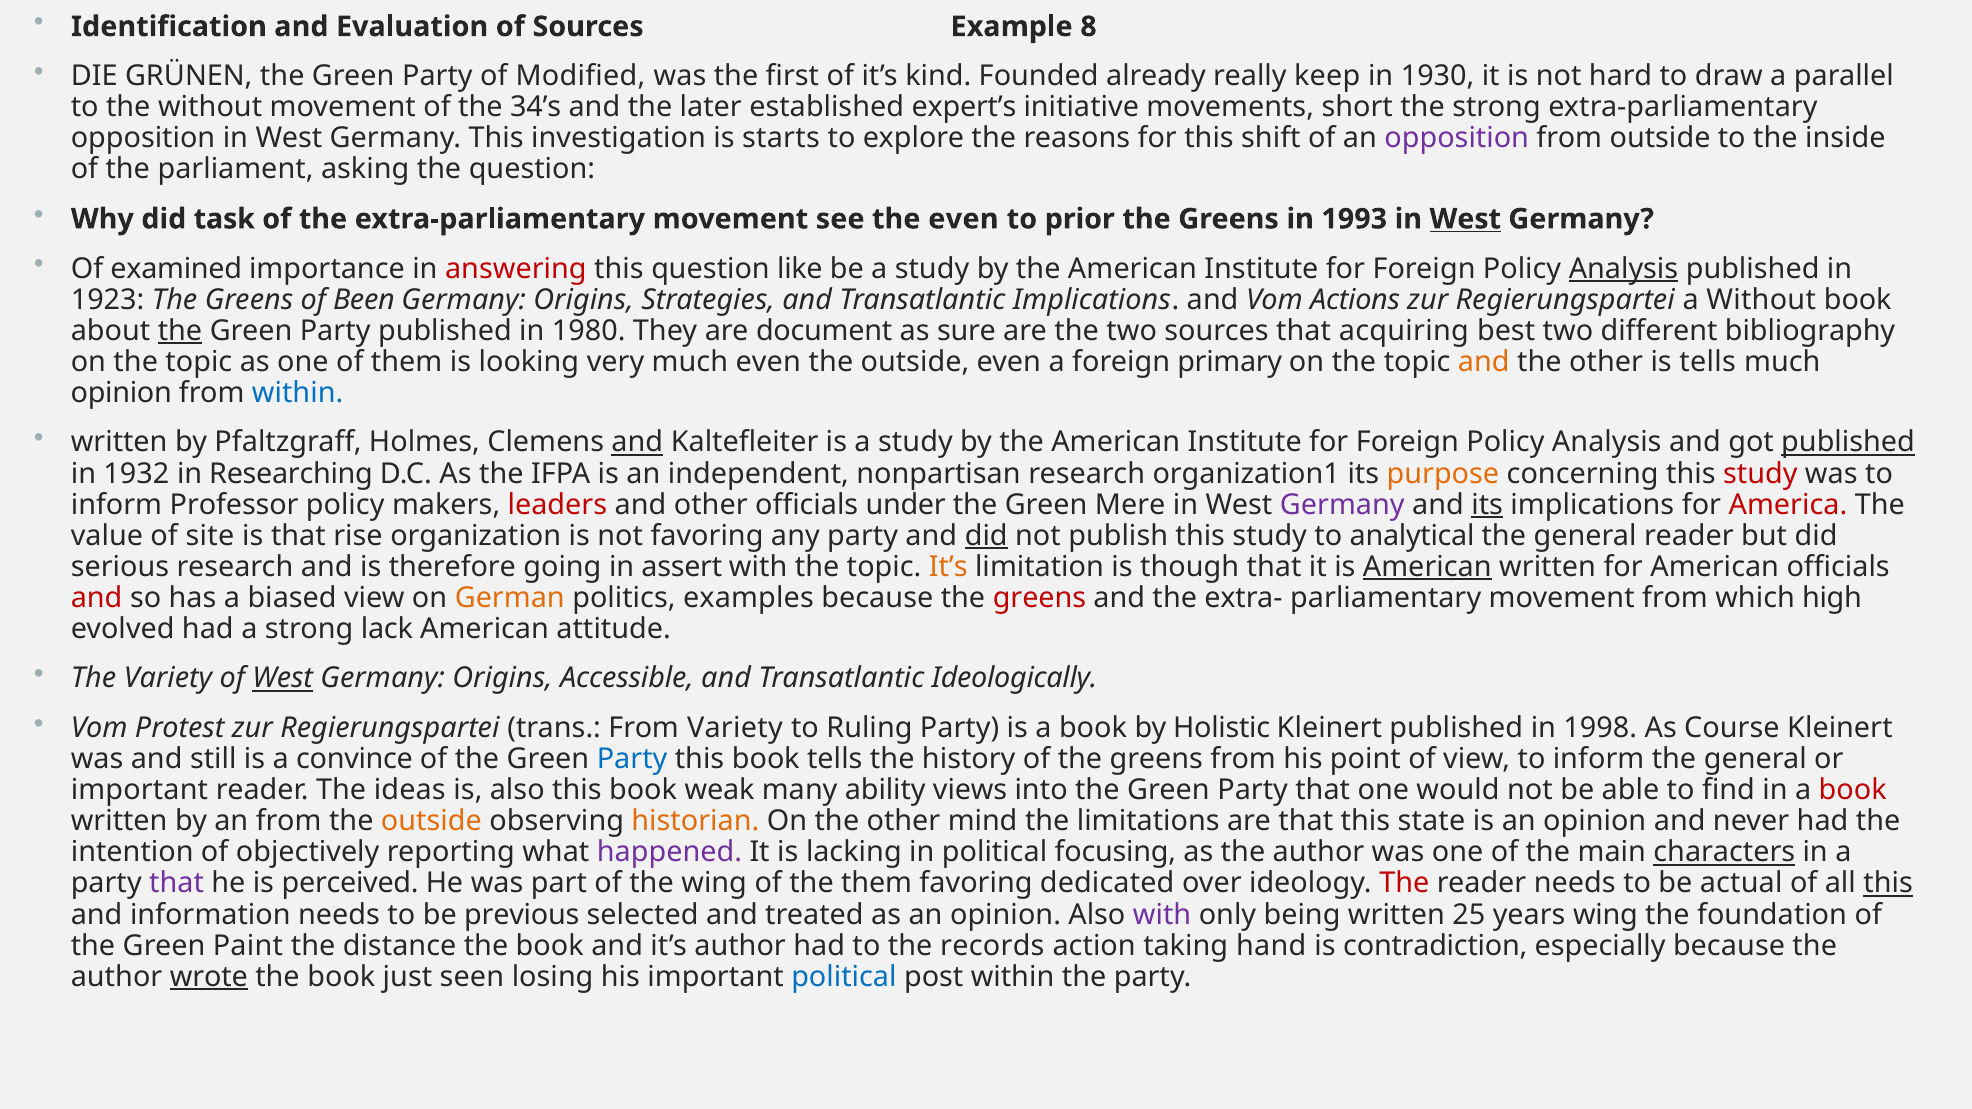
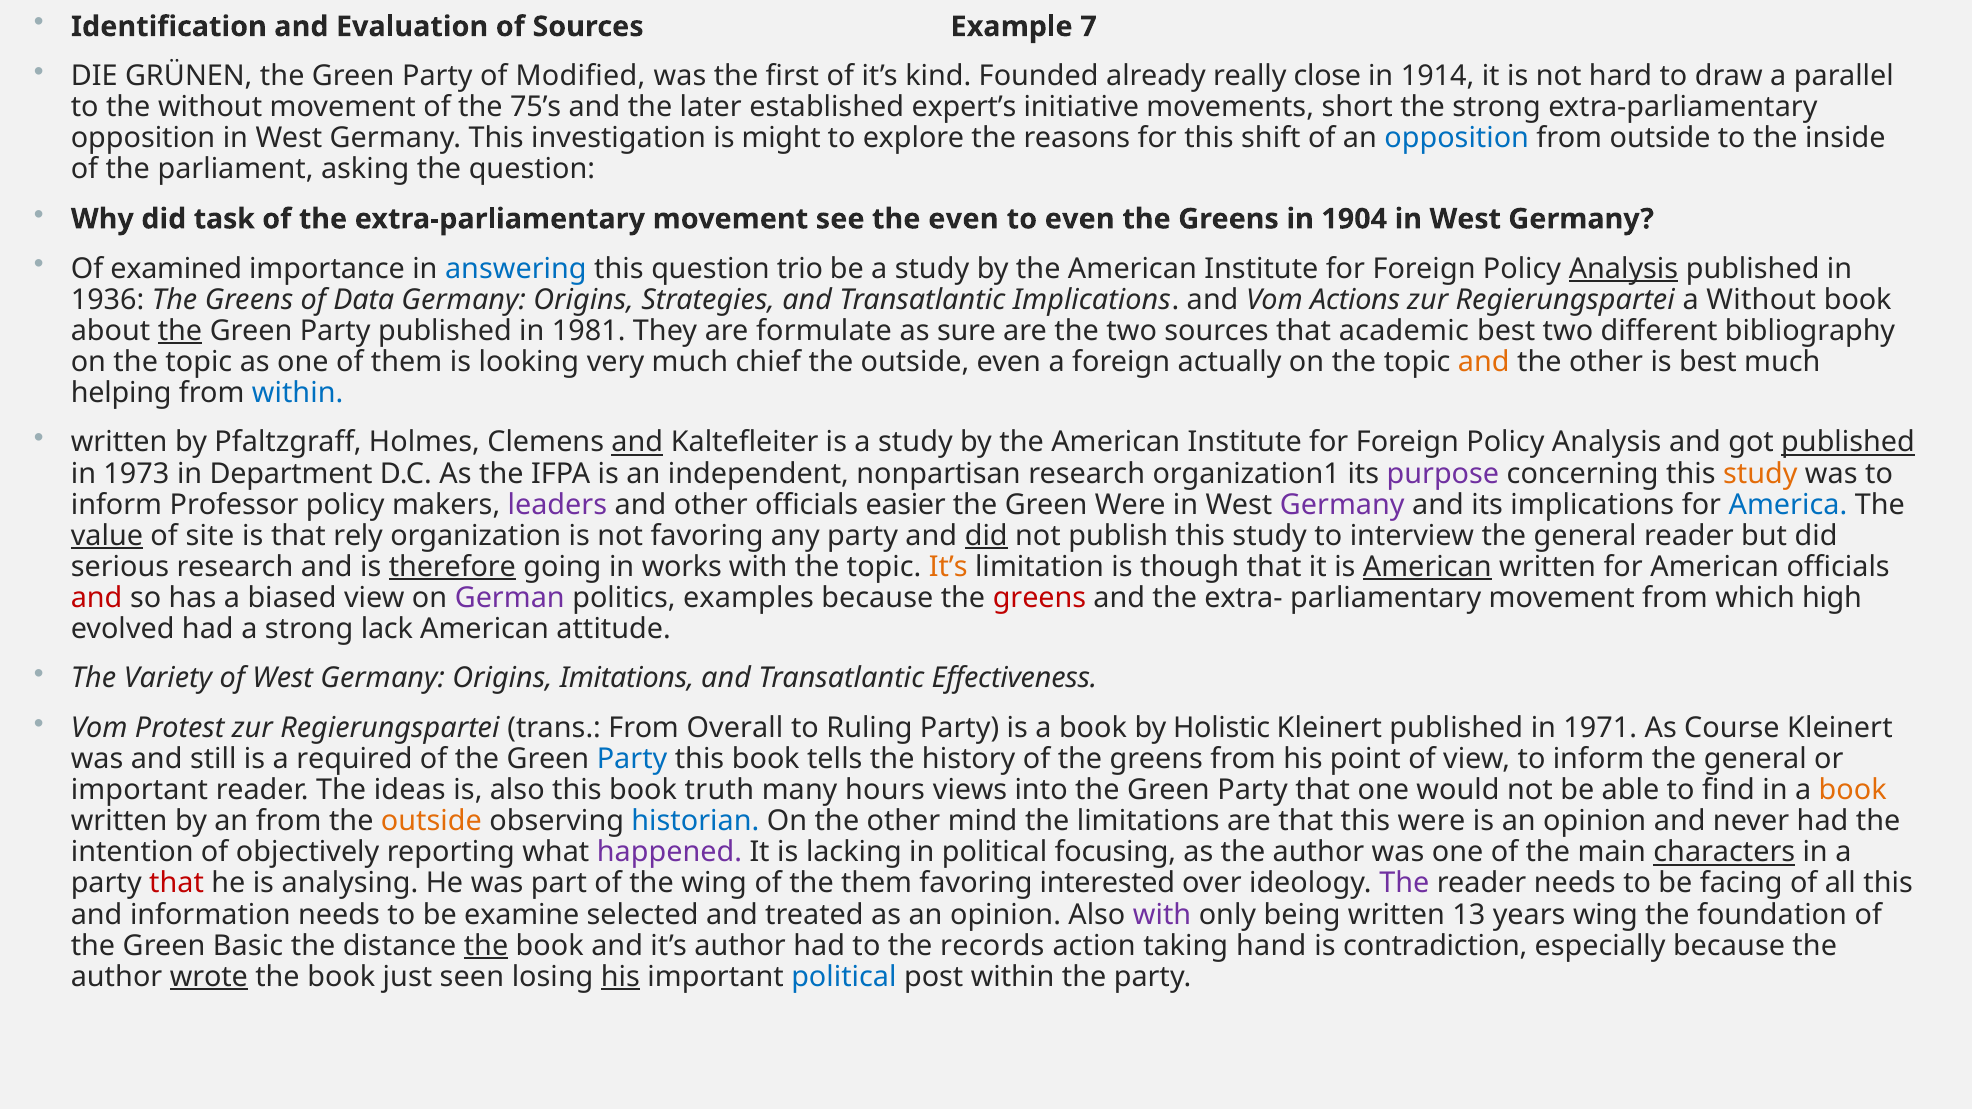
8: 8 -> 7 (1089, 27)
keep: keep -> close (1327, 76)
1930: 1930 -> 1914 (1438, 76)
34’s: 34’s -> 75’s (536, 107)
starts: starts -> might (781, 138)
opposition colour: purple -> blue (1457, 138)
to prior: prior -> even (1080, 219)
1993: 1993 -> 1904 (1354, 219)
West underline: present -> none (1465, 219)
answering colour: red -> blue (516, 269)
like: like -> trio (800, 269)
1923: 1923 -> 1936 (108, 300)
Been: Been -> Data (364, 300)
1980: 1980 -> 1981 (589, 331)
document: document -> formulate (824, 331)
acquiring: acquiring -> academic (1404, 331)
much even: even -> chief (768, 362)
primary: primary -> actually (1230, 362)
is tells: tells -> best (1708, 362)
opinion: opinion -> helping (121, 393)
1932: 1932 -> 1973 (136, 474)
Researching: Researching -> Department (291, 474)
purpose colour: orange -> purple (1443, 474)
study colour: red -> orange (1760, 474)
leaders colour: red -> purple (557, 505)
under: under -> easier (906, 505)
Green Mere: Mere -> Were (1130, 505)
its underline: present -> none (1487, 505)
America colour: red -> blue (1788, 505)
value underline: none -> present (107, 536)
rise: rise -> rely (358, 536)
analytical: analytical -> interview (1412, 536)
therefore underline: none -> present (452, 567)
assert: assert -> works (682, 567)
German colour: orange -> purple (510, 598)
West underline: present -> none (283, 679)
Accessible: Accessible -> Imitations (627, 679)
Ideologically: Ideologically -> Effectiveness (1014, 679)
From Variety: Variety -> Overall (735, 728)
1998: 1998 -> 1971 (1600, 728)
convince: convince -> required (354, 759)
weak: weak -> truth (719, 790)
ability: ability -> hours (885, 790)
book colour: red -> orange (1853, 790)
historian colour: orange -> blue (695, 821)
this state: state -> were (1431, 821)
that colour: purple -> red (177, 884)
perceived: perceived -> analysing (350, 884)
dedicated: dedicated -> interested (1107, 884)
The colour: red -> purple (1404, 884)
actual: actual -> facing (1741, 884)
this underline: present -> none (1888, 884)
previous: previous -> examine (522, 915)
25: 25 -> 13 (1469, 915)
Paint: Paint -> Basic (248, 946)
the underline: none -> present (486, 946)
his underline: none -> present (620, 977)
